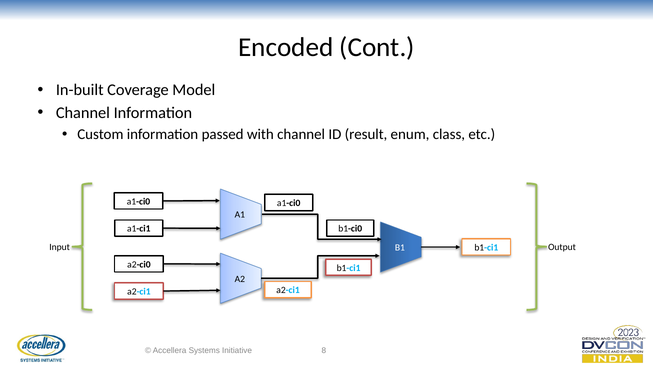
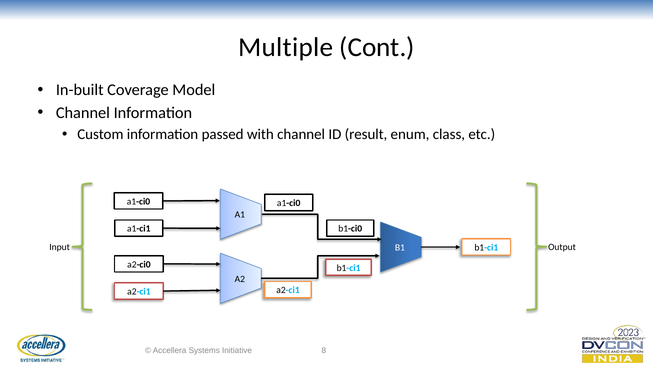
Encoded: Encoded -> Multiple (286, 47)
